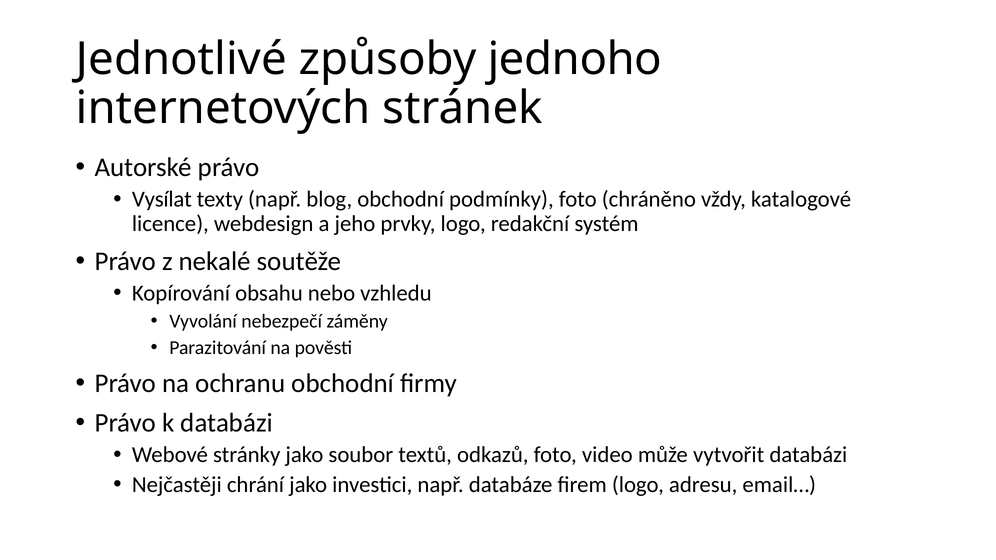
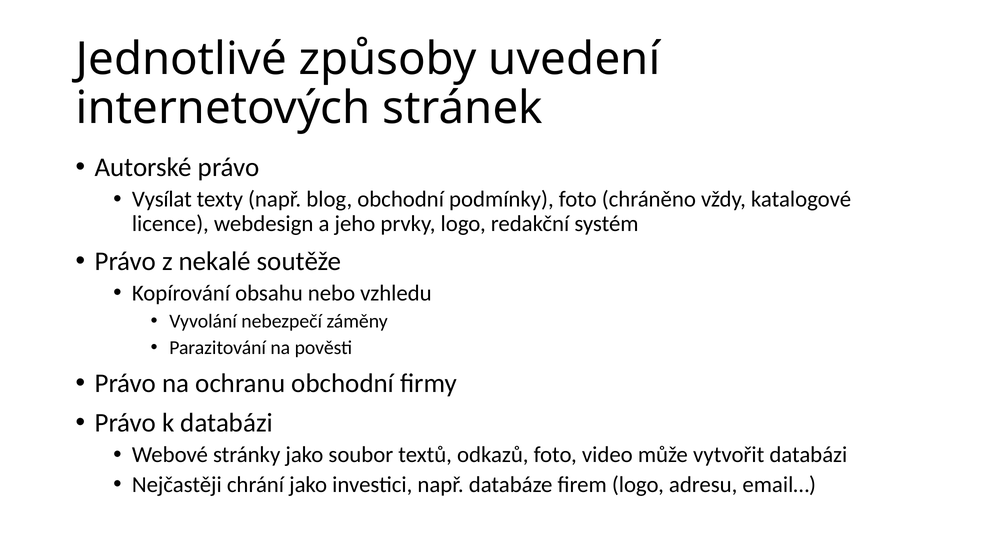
jednoho: jednoho -> uvedení (575, 59)
